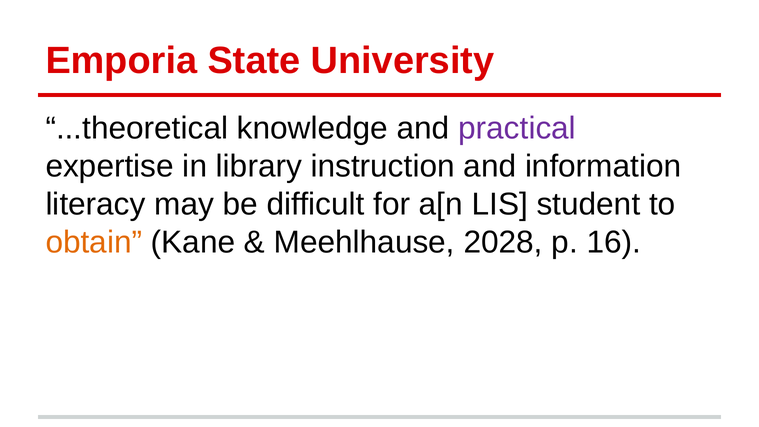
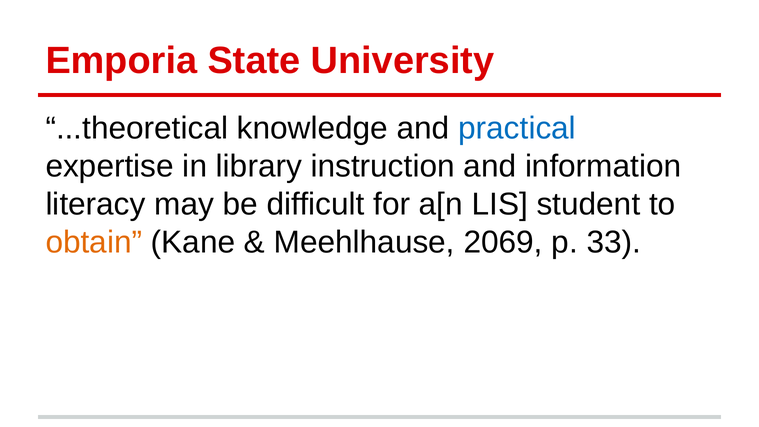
practical colour: purple -> blue (517, 128)
2028: 2028 -> 2069 (503, 242)
16: 16 -> 33 (614, 242)
